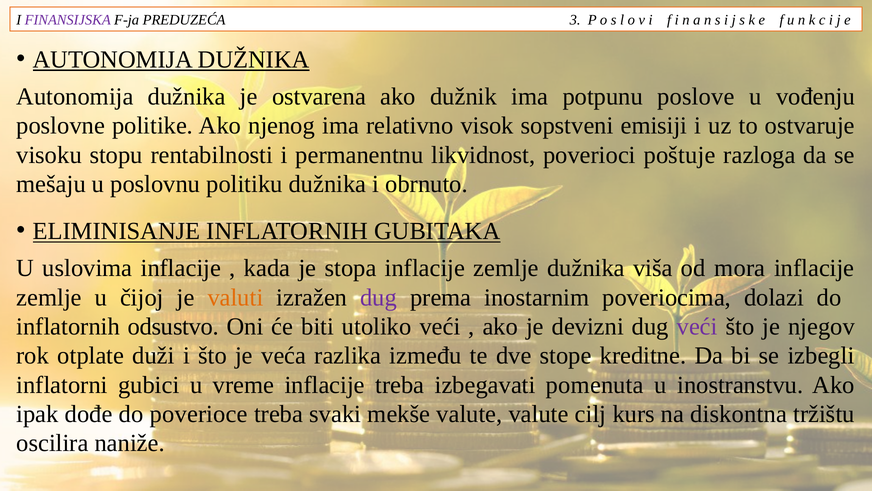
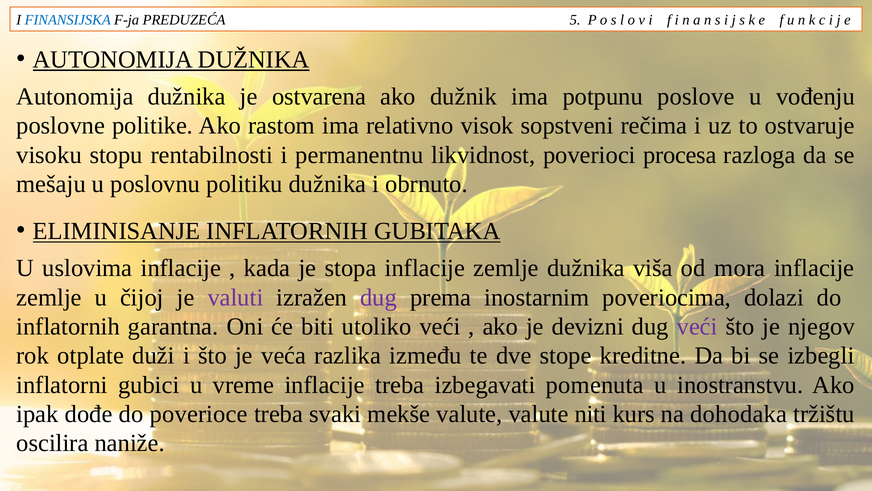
FINANSIJSKA colour: purple -> blue (68, 20)
3: 3 -> 5 (575, 20)
njenog: njenog -> rastom (282, 126)
emisiji: emisiji -> rečima (654, 126)
poštuje: poštuje -> procesa (680, 155)
valuti colour: orange -> purple (235, 297)
odsustvo: odsustvo -> garantna (173, 326)
cilj: cilj -> niti (591, 414)
diskontna: diskontna -> dohodaka (739, 414)
